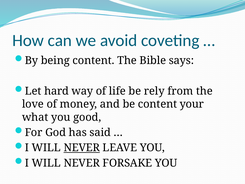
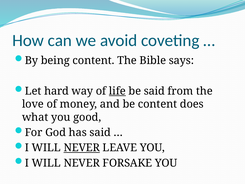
life underline: none -> present (117, 91)
be rely: rely -> said (154, 91)
your: your -> does (192, 104)
